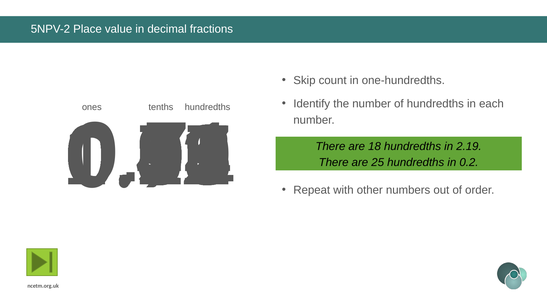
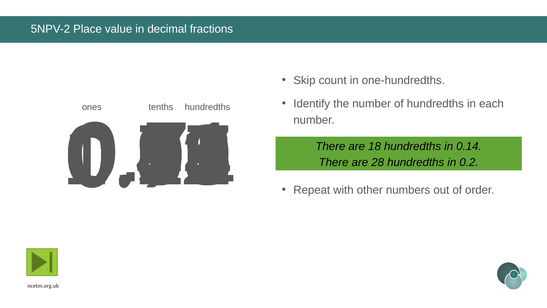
in 2.19: 2.19 -> 0.14 (469, 146)
25: 25 -> 28 (378, 162)
